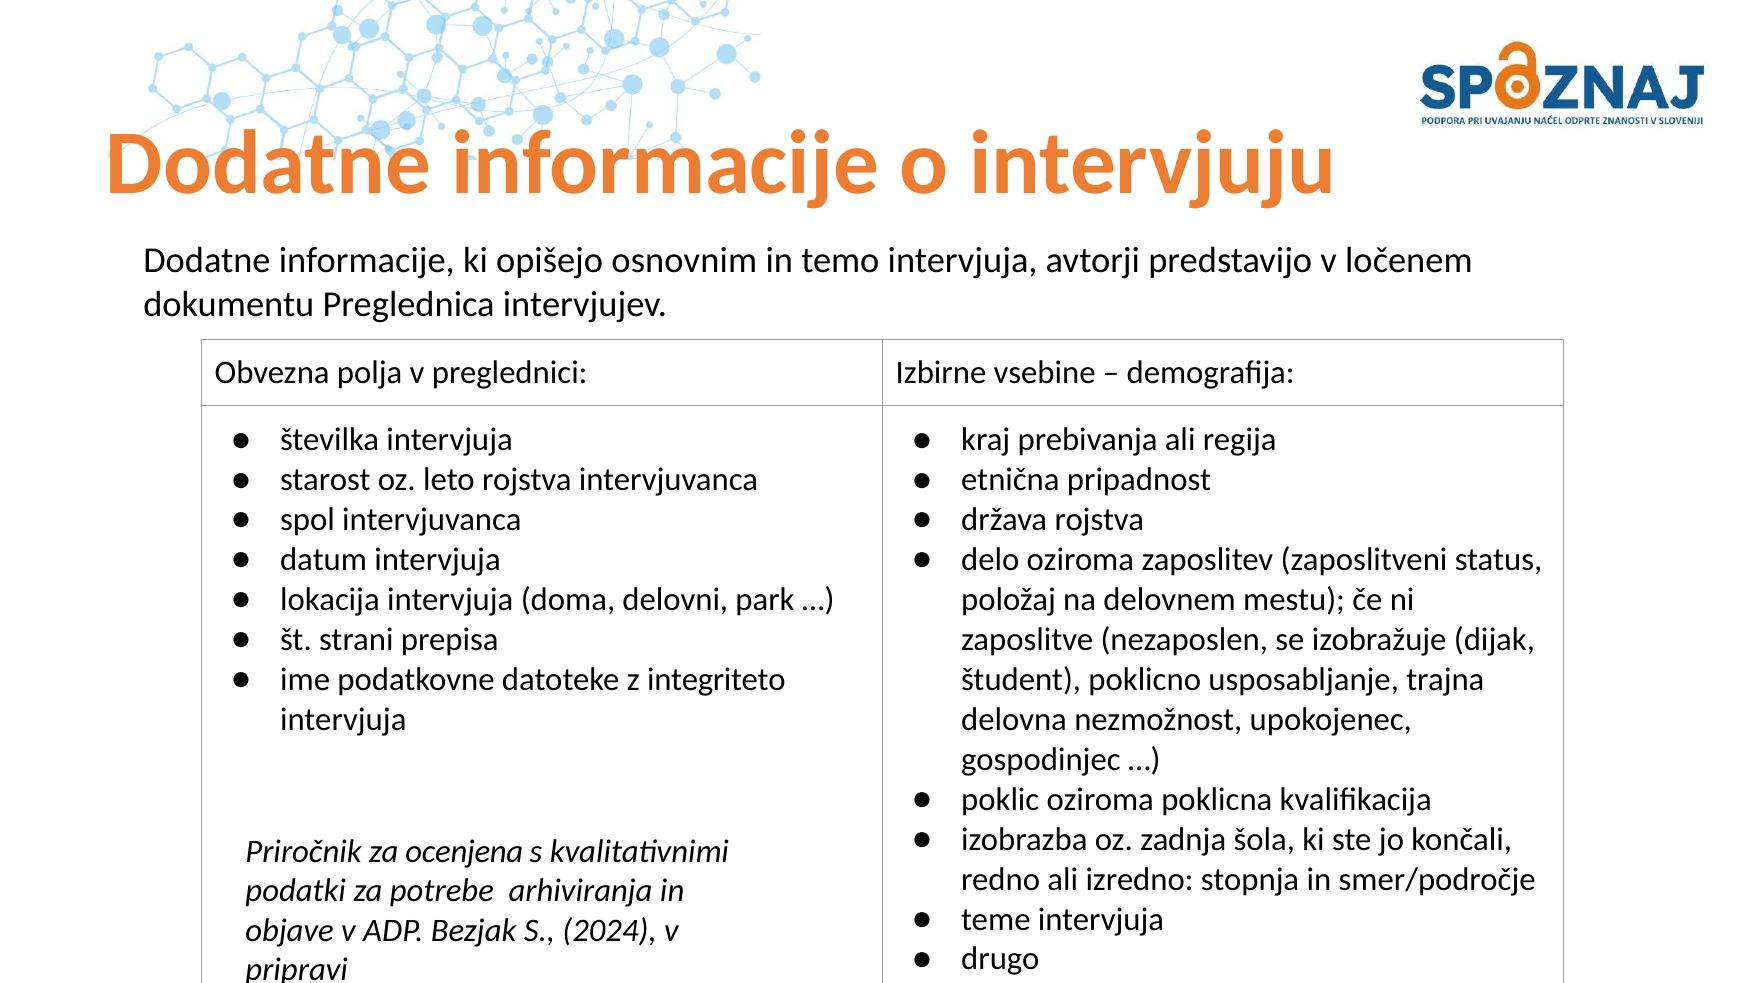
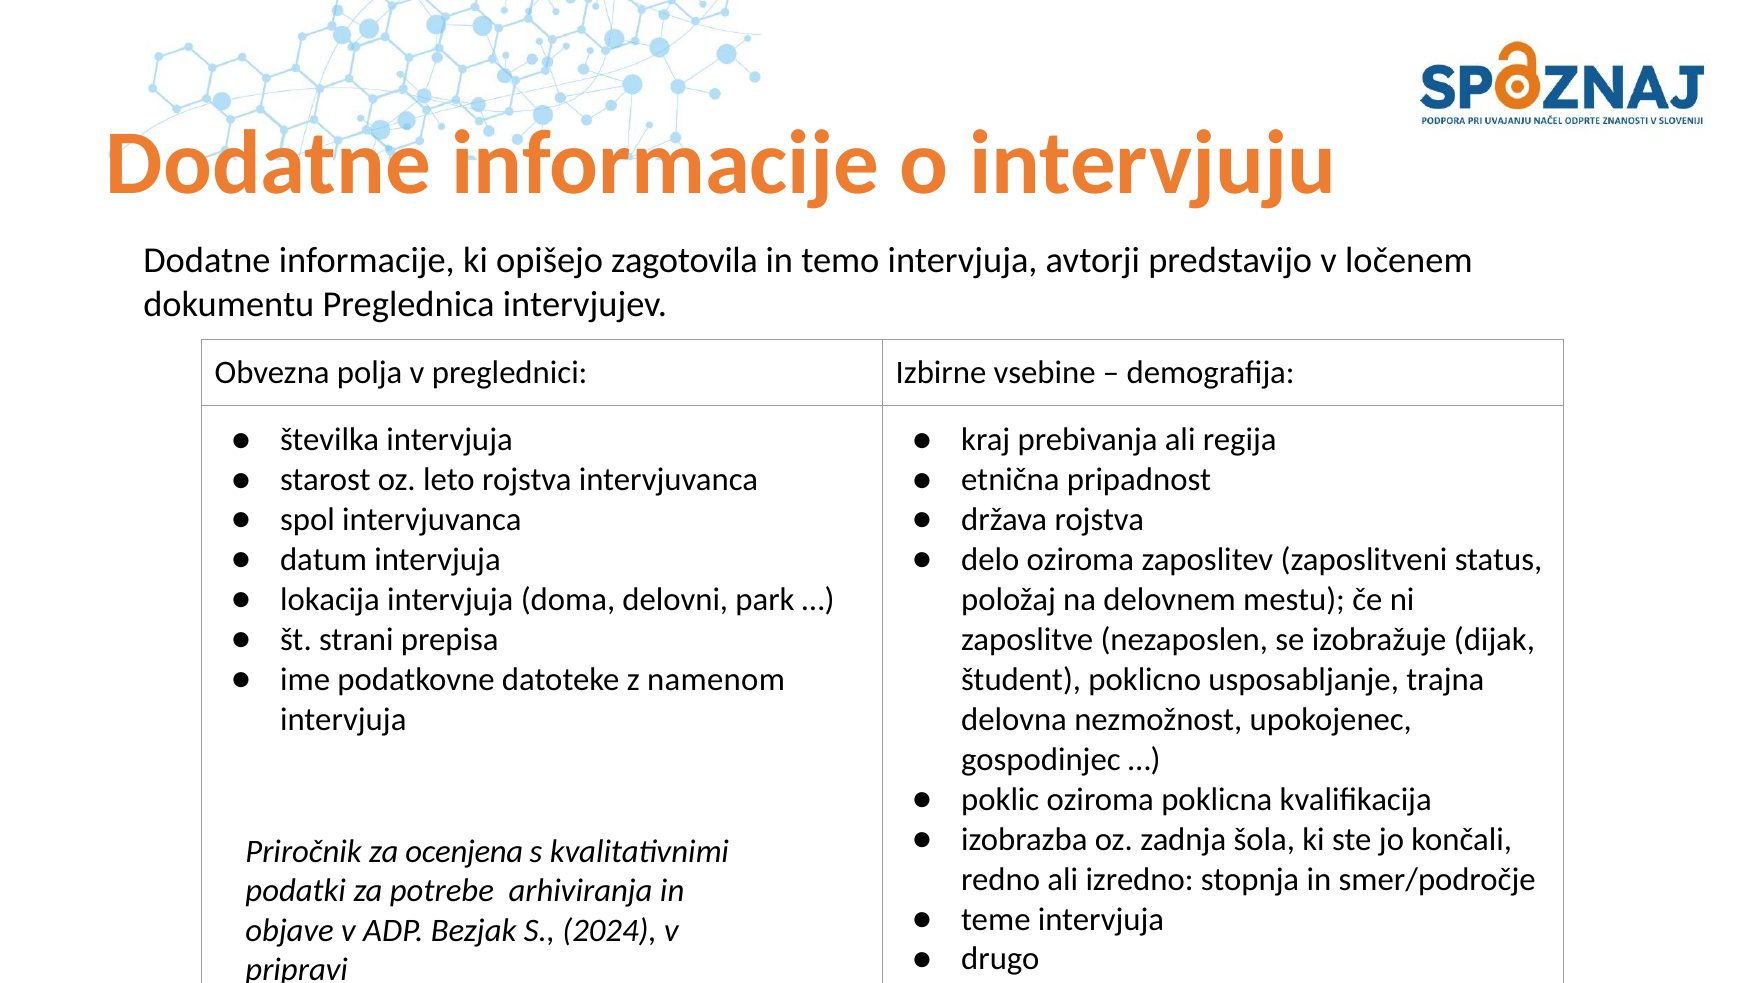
osnovnim: osnovnim -> zagotovila (685, 260)
integriteto: integriteto -> namenom (716, 679)
